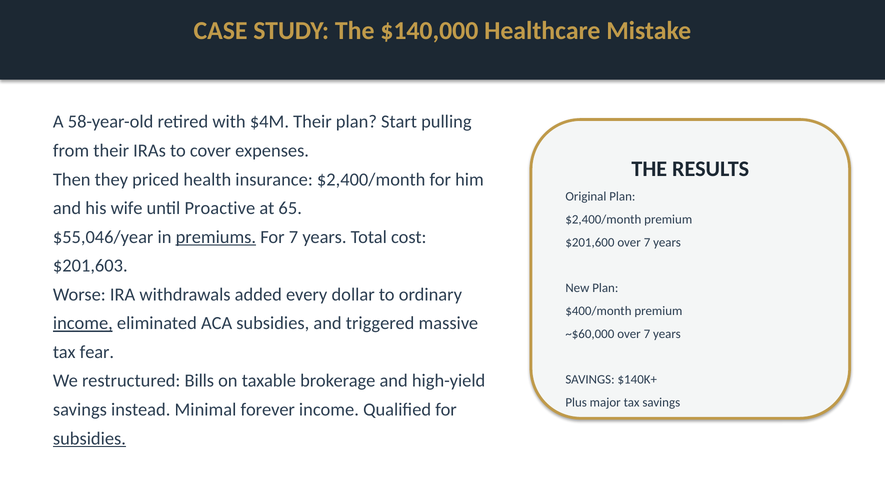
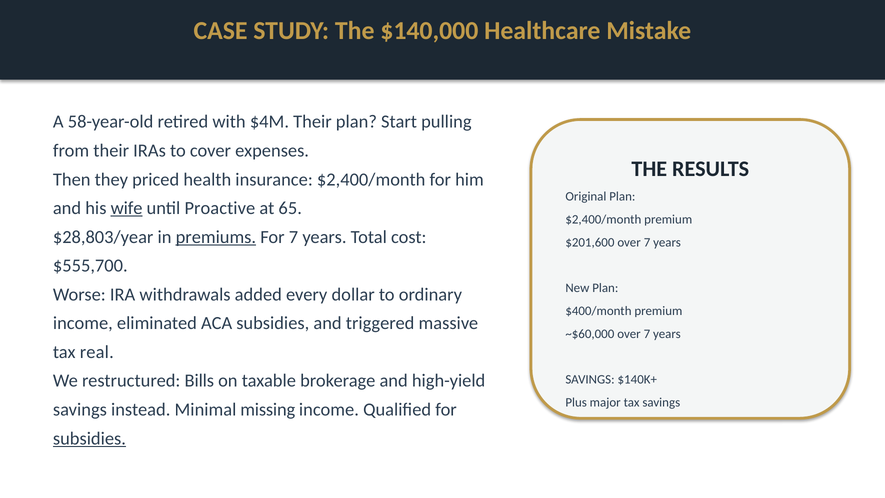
wife underline: none -> present (127, 208)
$55,046/year: $55,046/year -> $28,803/year (103, 237)
$201,603: $201,603 -> $555,700 (90, 266)
income underline: present -> none (83, 323)
fear: fear -> real (97, 352)
forever: forever -> missing (268, 410)
